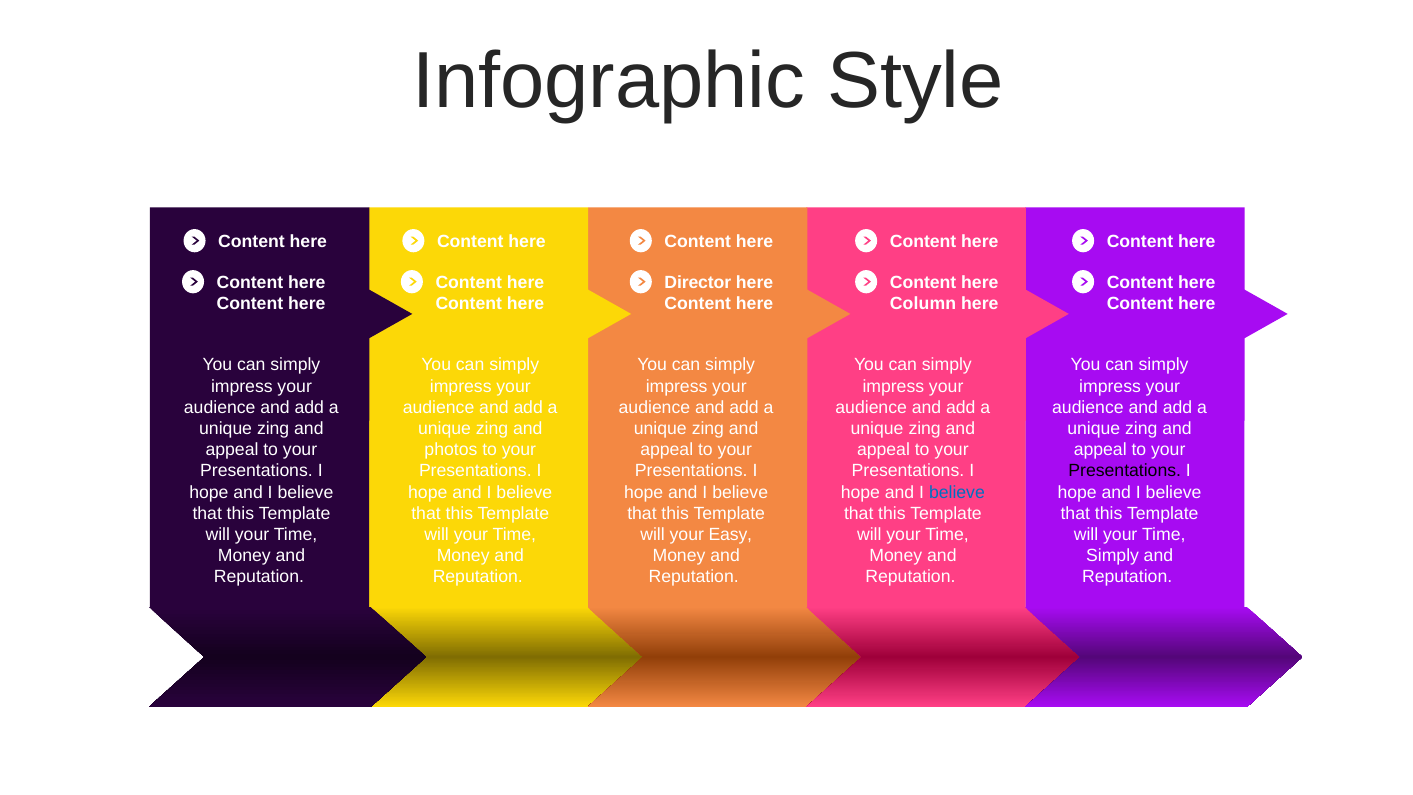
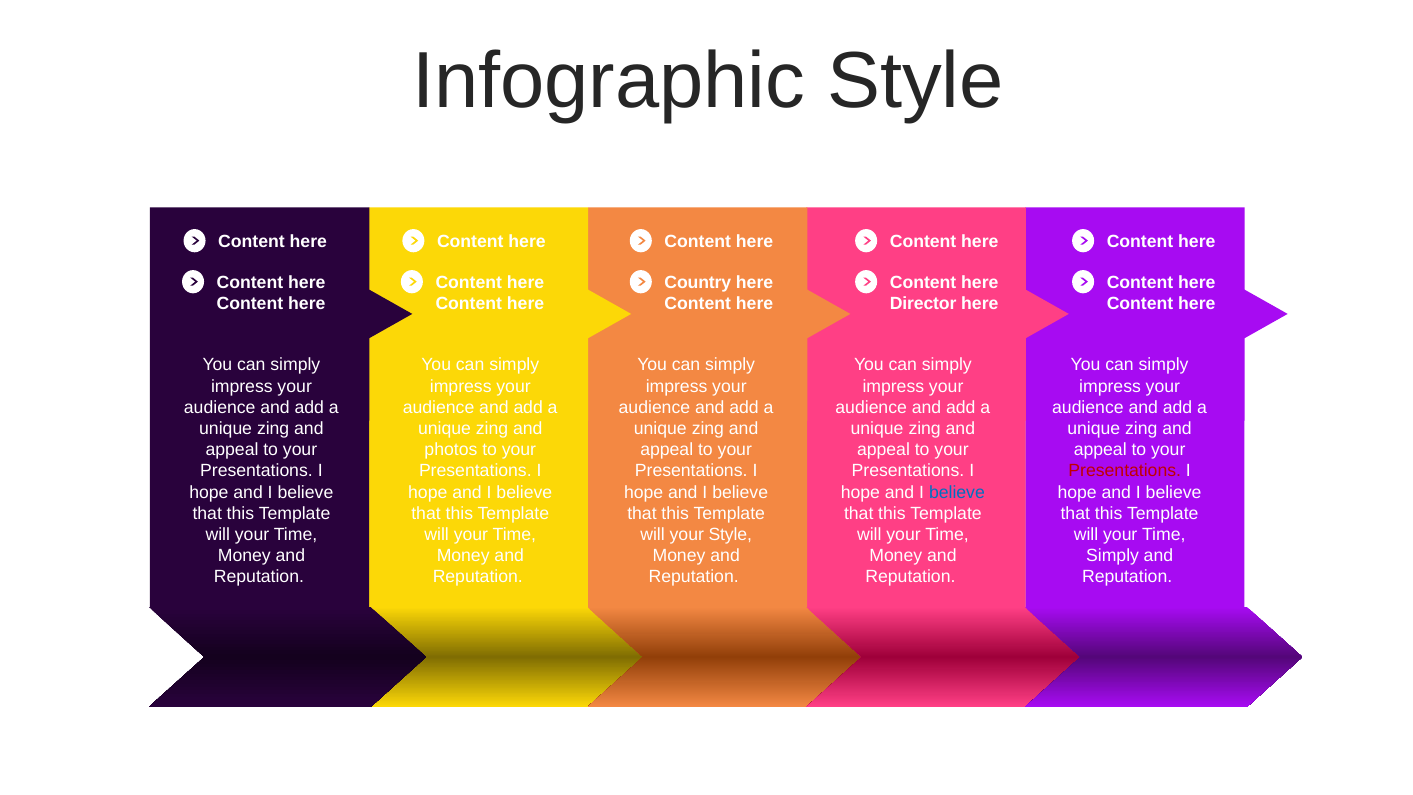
Director: Director -> Country (698, 282)
Column: Column -> Director (923, 304)
Presentations colour: black -> red (1125, 471)
your Easy: Easy -> Style (730, 534)
